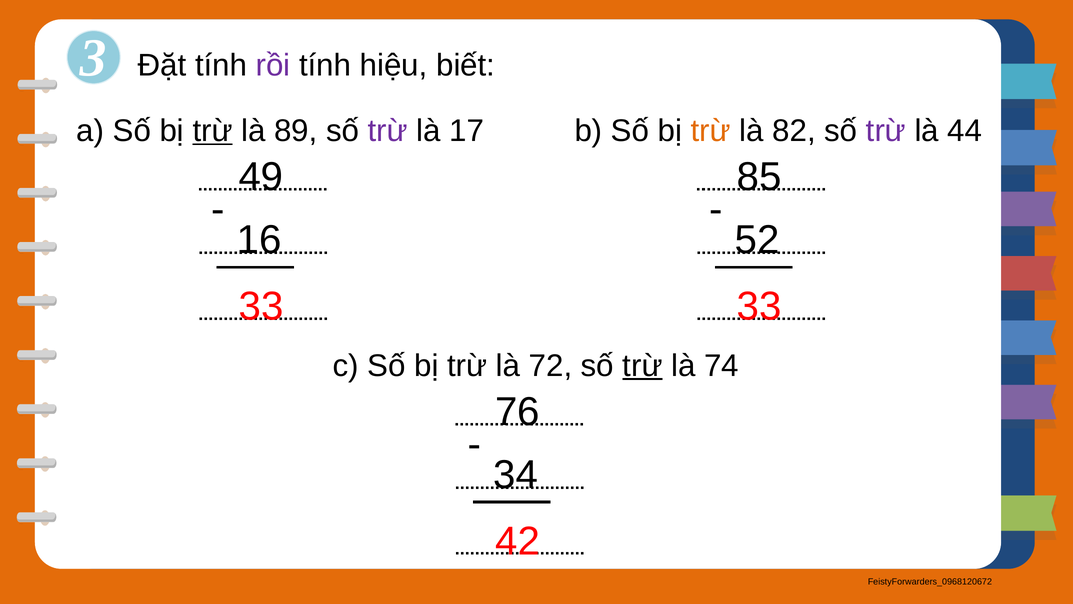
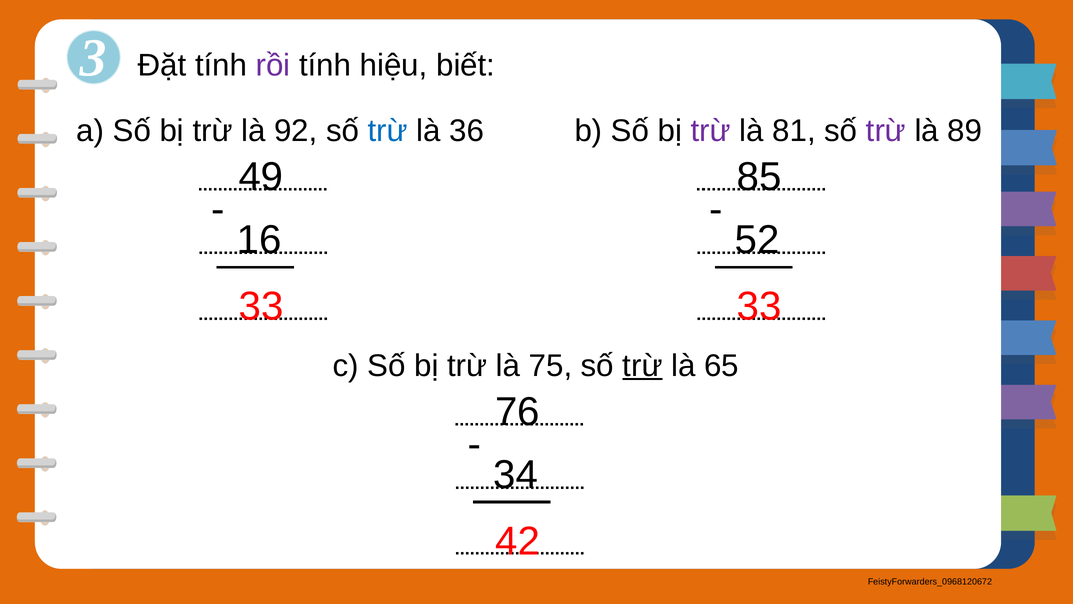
trừ underline: present -> none (213, 131)
89: 89 -> 92 (296, 131)
trừ colour: purple -> blue (388, 131)
17: 17 -> 36 (467, 131)
trừ colour: orange -> purple (711, 131)
82: 82 -> 81 (794, 131)
44: 44 -> 89 (965, 131)
72: 72 -> 75 (551, 365)
74: 74 -> 65 (721, 365)
